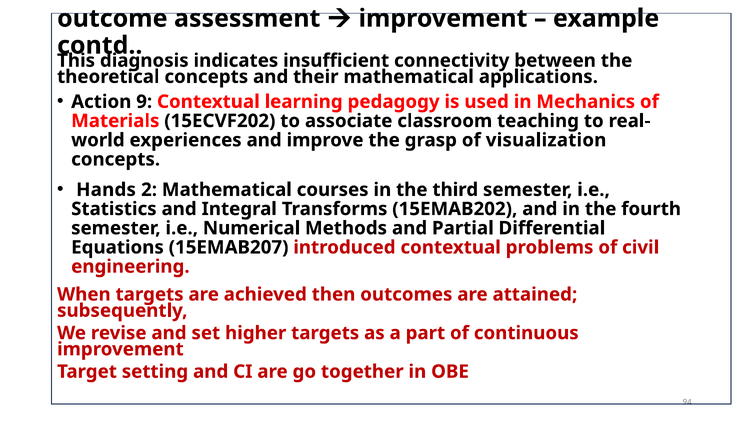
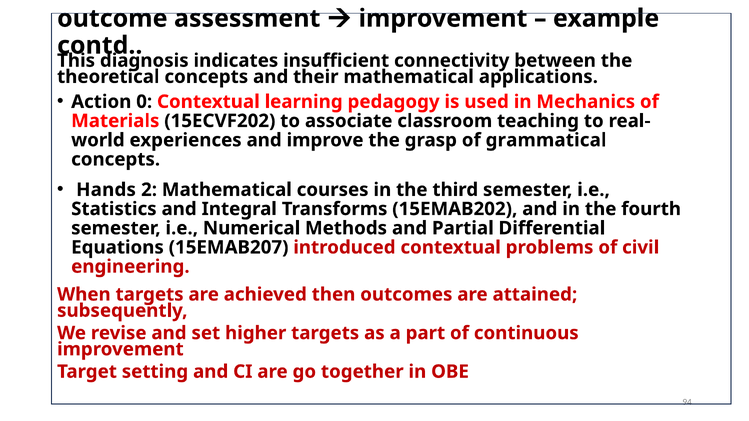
9: 9 -> 0 (144, 102)
visualization: visualization -> grammatical (546, 140)
